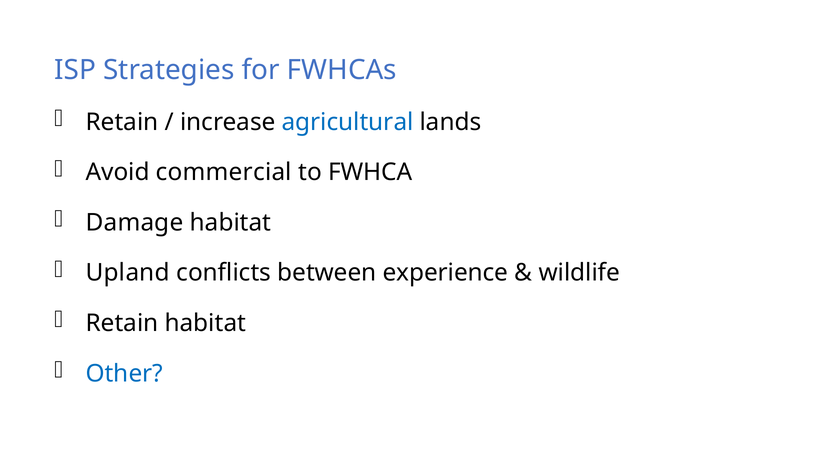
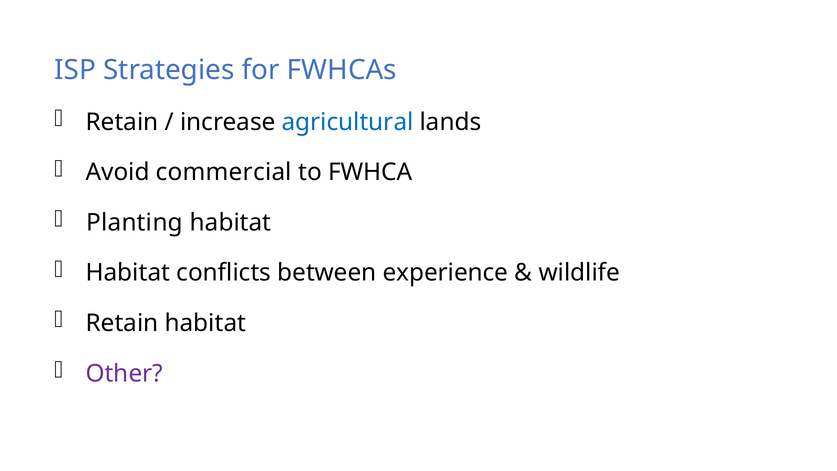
Damage: Damage -> Planting (134, 223)
Upland: Upland -> Habitat (128, 273)
Other colour: blue -> purple (124, 373)
